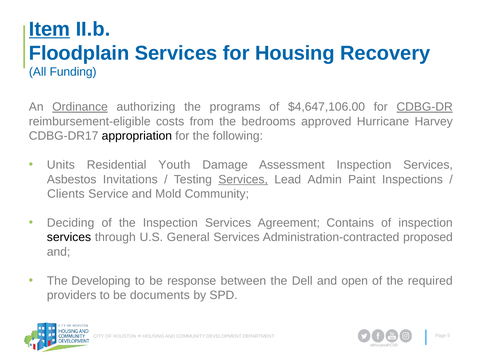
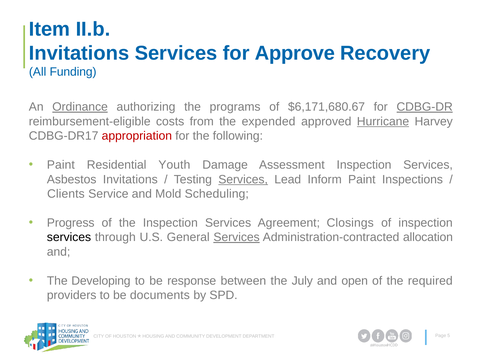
Item underline: present -> none (50, 29)
Floodplain: Floodplain -> Invitations (79, 53)
for Housing: Housing -> Approve (295, 53)
$4,647,106.00: $4,647,106.00 -> $6,171,680.67 (327, 107)
bedrooms: bedrooms -> expended (269, 121)
Hurricane underline: none -> present (383, 121)
appropriation colour: black -> red (137, 136)
Units: Units -> Paint (61, 165)
Admin: Admin -> Inform (325, 179)
Mold Community: Community -> Scheduling (217, 194)
Deciding: Deciding -> Progress (71, 223)
Contains: Contains -> Closings (350, 223)
Services underline: none -> present (237, 237)
proposed: proposed -> allocation (428, 237)
Dell: Dell -> July (302, 280)
